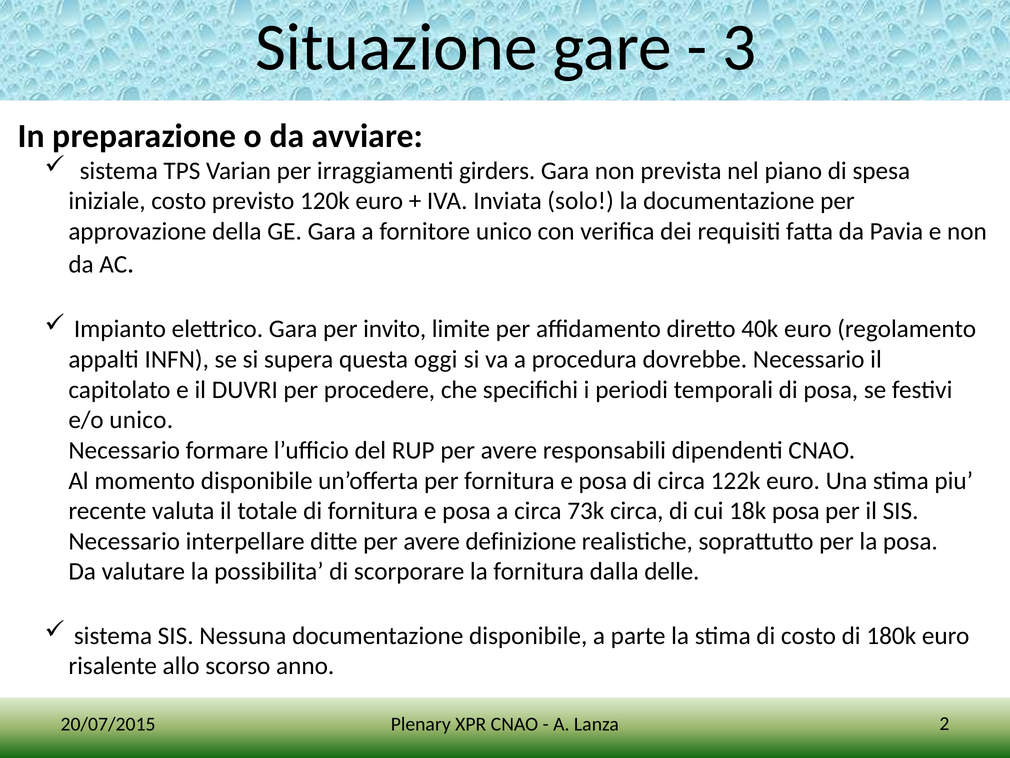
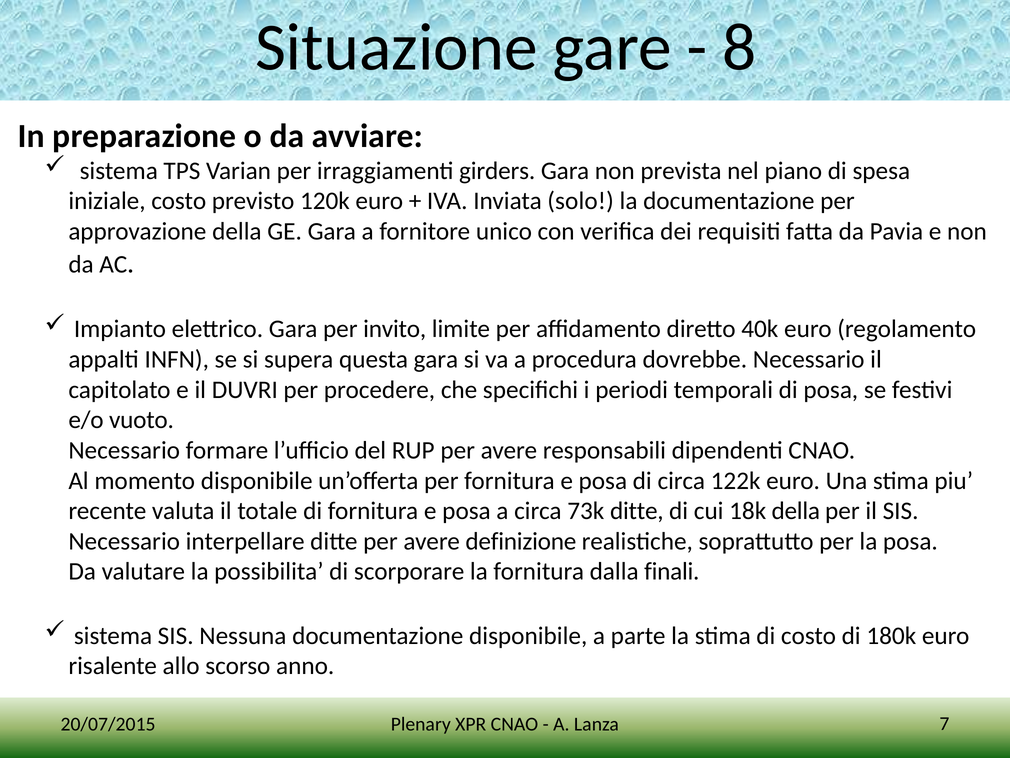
3: 3 -> 8 (740, 48)
questa oggi: oggi -> gara (436, 359)
e/o unico: unico -> vuoto (141, 420)
73k circa: circa -> ditte (637, 511)
18k posa: posa -> della (796, 511)
delle: delle -> finali (672, 571)
2: 2 -> 7 (944, 723)
